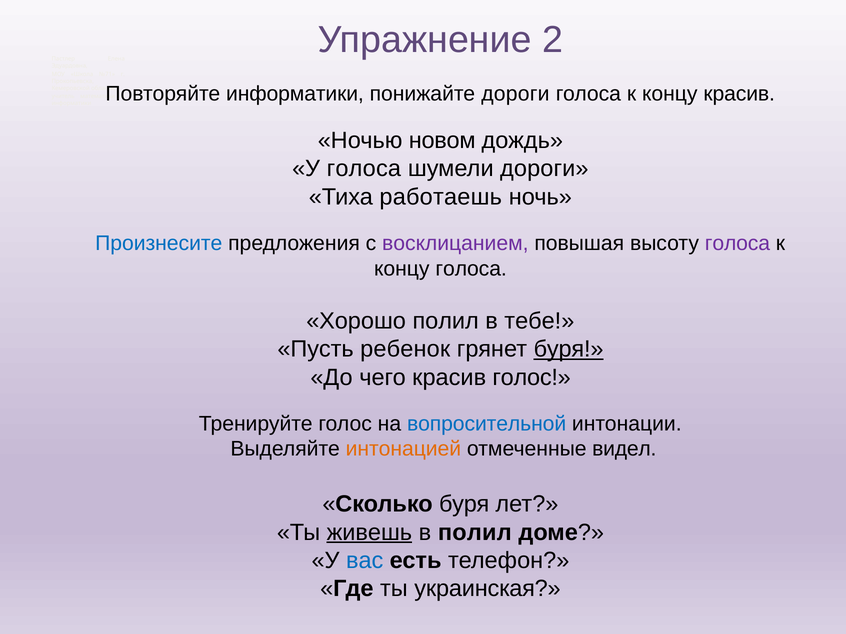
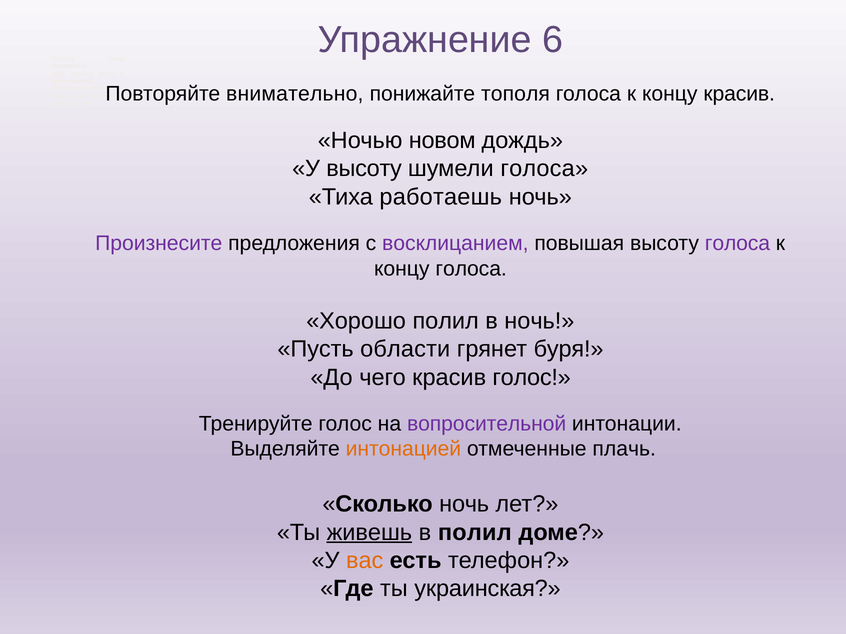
2: 2 -> 6 (553, 40)
информатики: информатики -> внимательно (295, 94)
понижайте дороги: дороги -> тополя (515, 94)
У голоса: голоса -> высоту (364, 169)
шумели дороги: дороги -> голоса (544, 169)
Произнесите colour: blue -> purple (159, 243)
в тебе: тебе -> ночь (539, 321)
Пусть ребенок: ребенок -> области (405, 349)
буря underline: present -> none (569, 349)
вопросительной colour: blue -> purple (487, 424)
видел: видел -> плачь (624, 449)
Сколько буря: буря -> ночь (464, 505)
вас colour: blue -> orange (365, 561)
